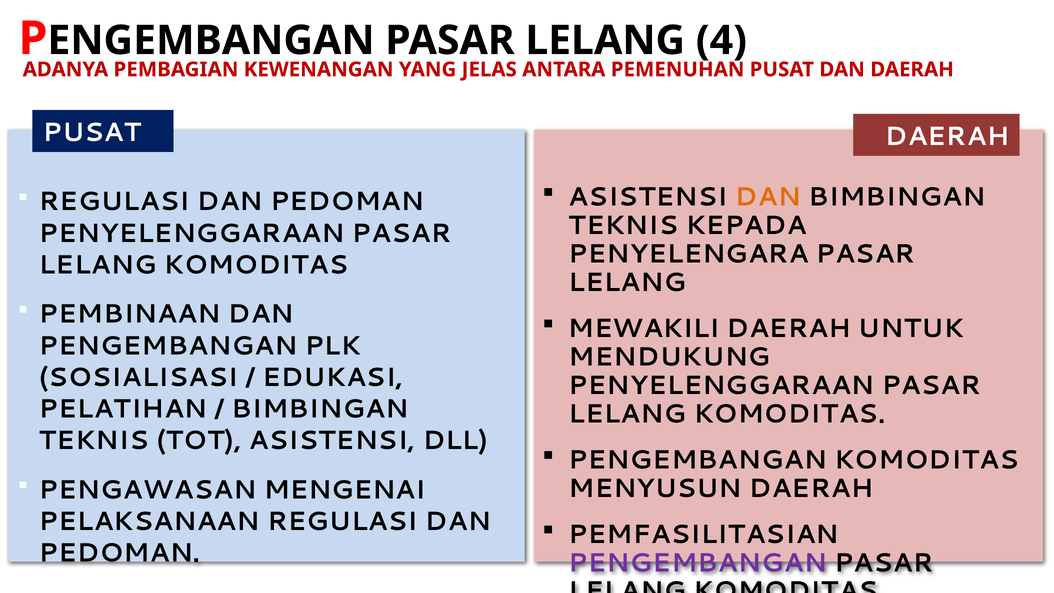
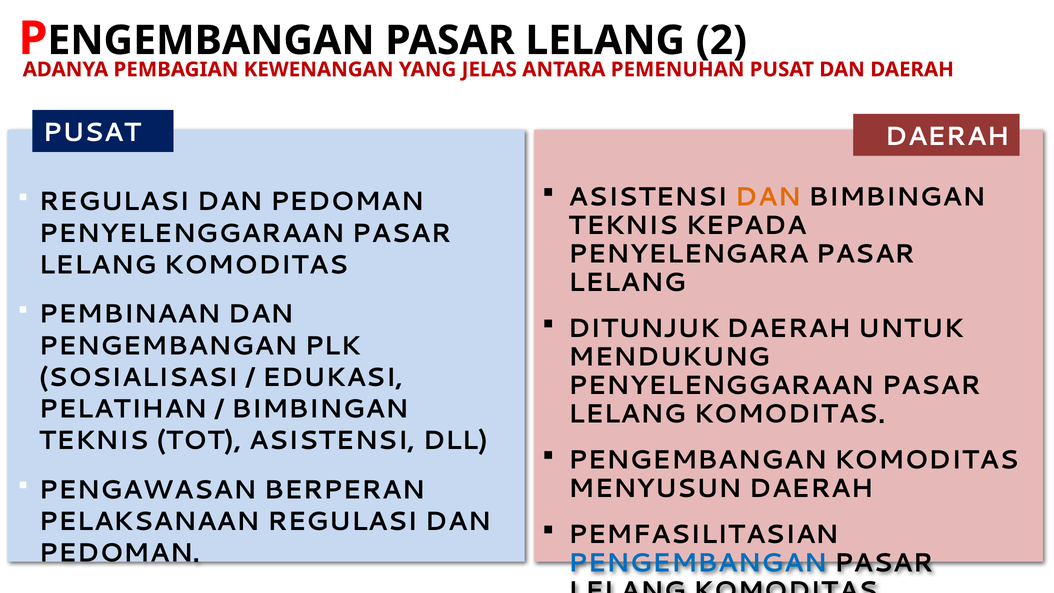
4: 4 -> 2 (721, 40)
MEWAKILI: MEWAKILI -> DITUNJUK (644, 328)
MENGENAI: MENGENAI -> BERPERAN (344, 490)
PENGEMBANGAN colour: purple -> blue (698, 563)
